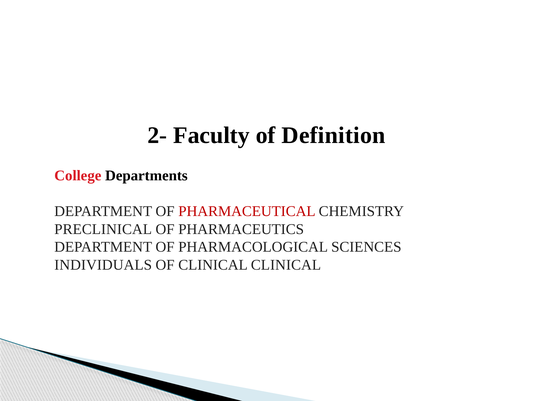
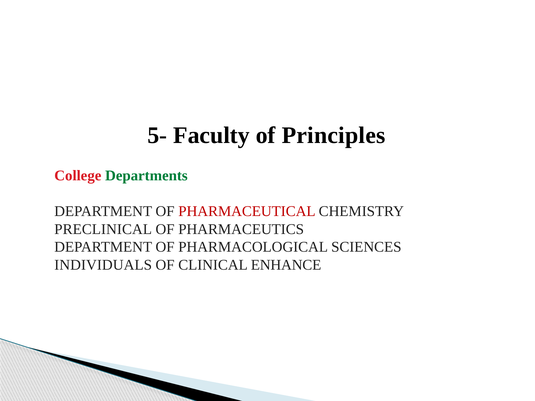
2-: 2- -> 5- (157, 135)
Definition: Definition -> Principles (334, 135)
Departments colour: black -> green (146, 176)
CLINICAL CLINICAL: CLINICAL -> ENHANCE (286, 265)
